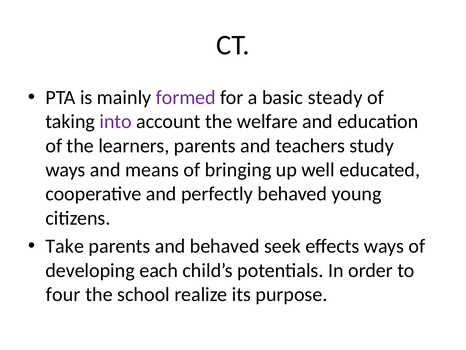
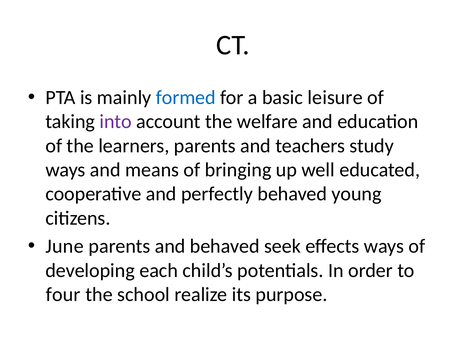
formed colour: purple -> blue (186, 97)
steady: steady -> leisure (335, 97)
Take: Take -> June (65, 246)
